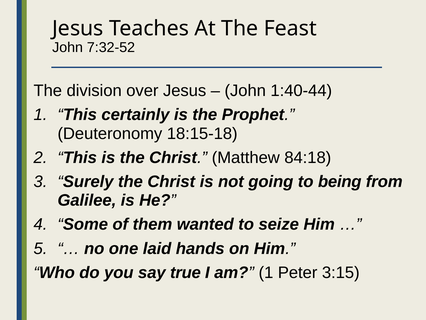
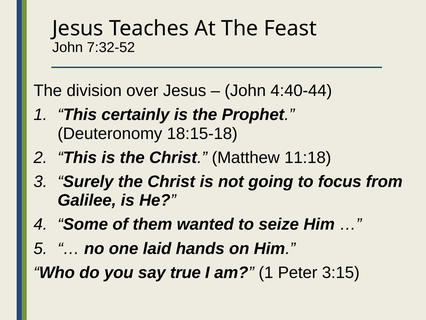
1:40-44: 1:40-44 -> 4:40-44 (301, 91)
84:18: 84:18 -> 11:18 (308, 157)
being: being -> focus (340, 181)
